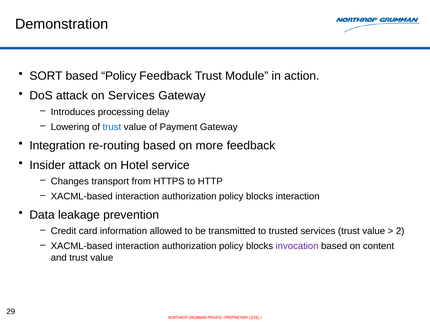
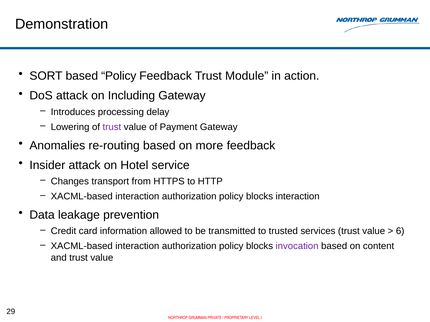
on Services: Services -> Including (131, 96)
trust colour: blue -> purple (112, 127)
Integration: Integration -> Anomalies (57, 146)
2: 2 -> 6 (400, 232)
